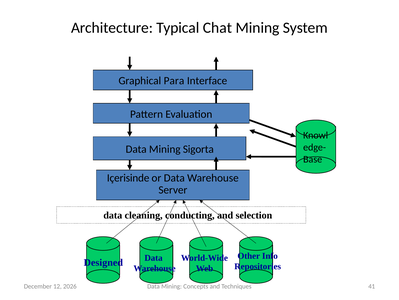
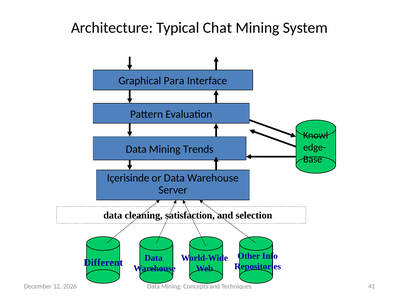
Sigorta: Sigorta -> Trends (198, 149)
conducting: conducting -> satisfaction (190, 215)
Designed: Designed -> Different (103, 262)
